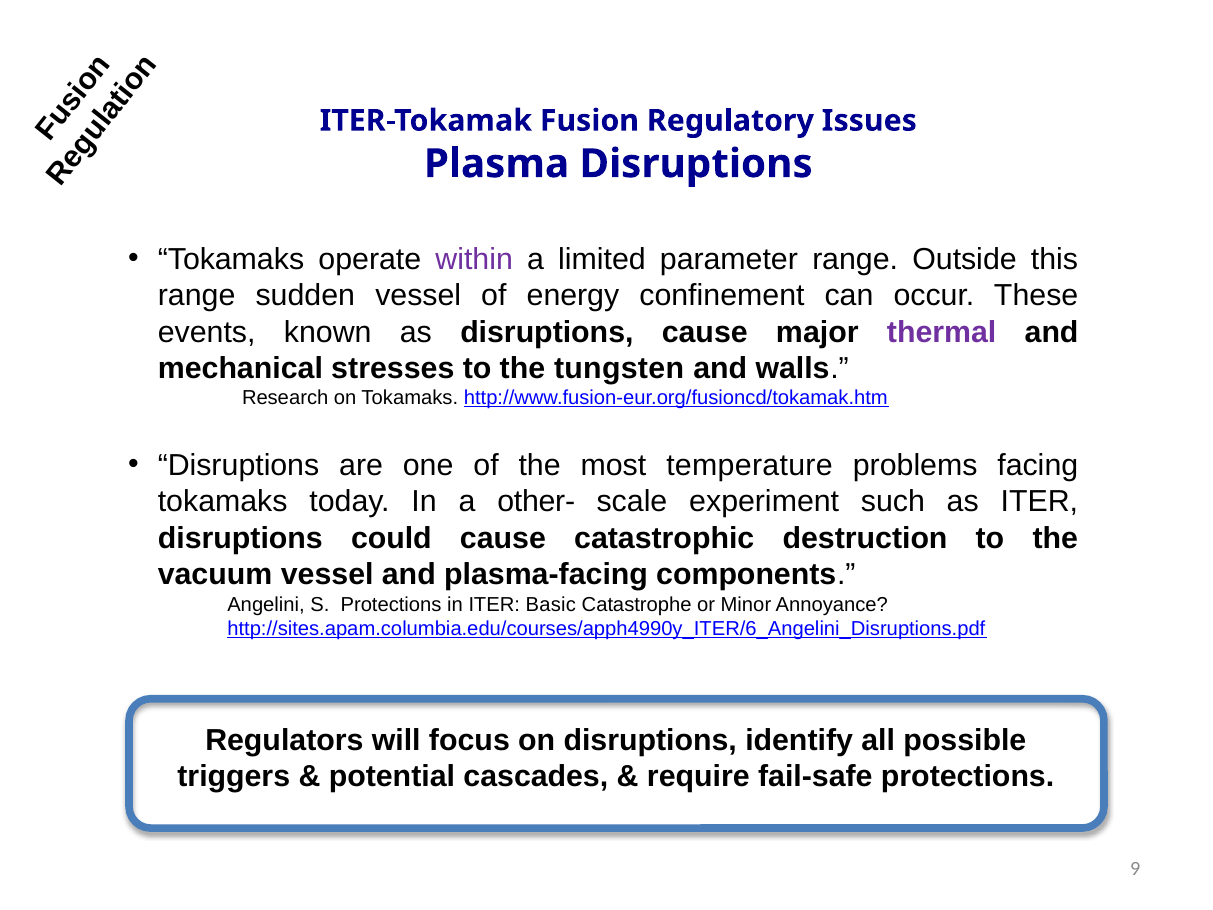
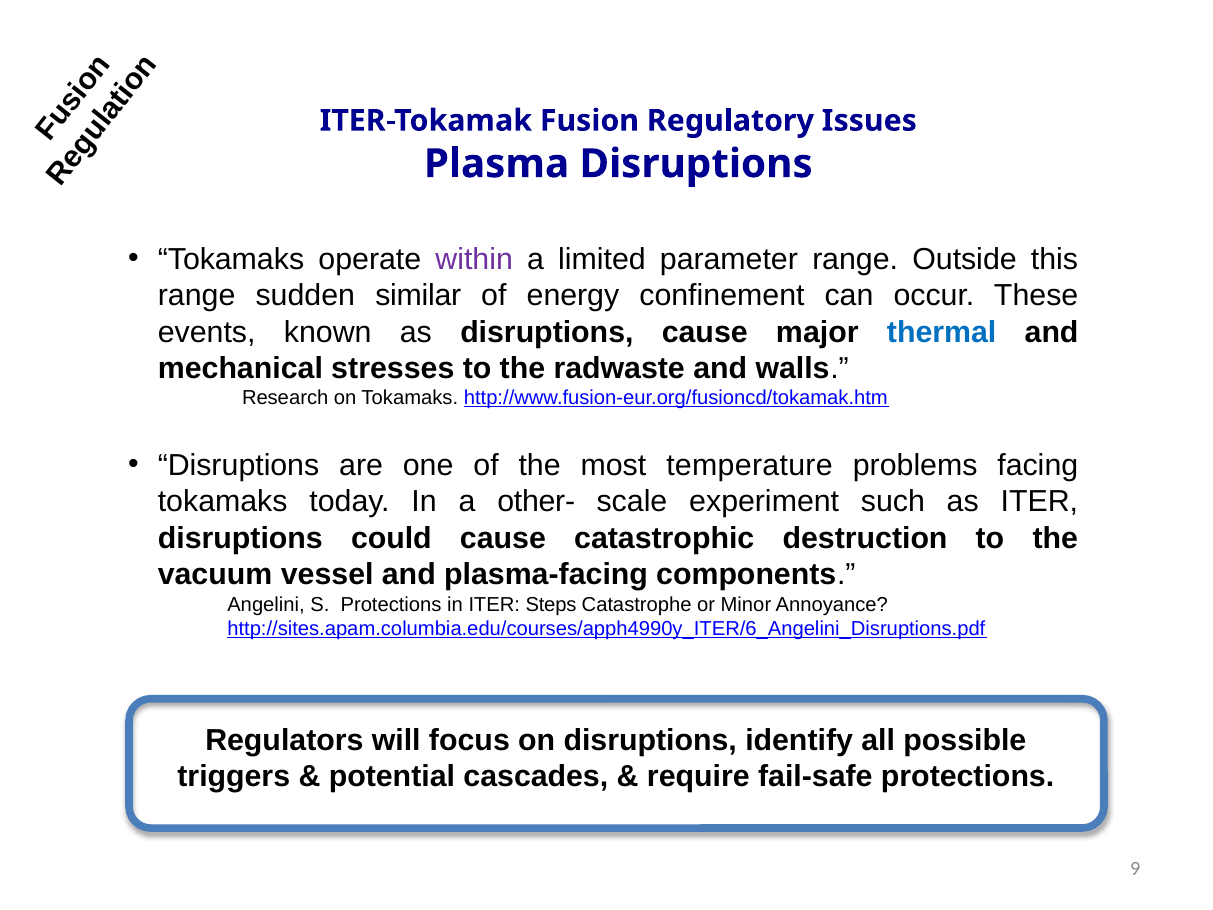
sudden vessel: vessel -> similar (418, 296)
thermal colour: purple -> blue (942, 332)
tungsten: tungsten -> radwaste (619, 368)
Basic: Basic -> Steps (551, 604)
